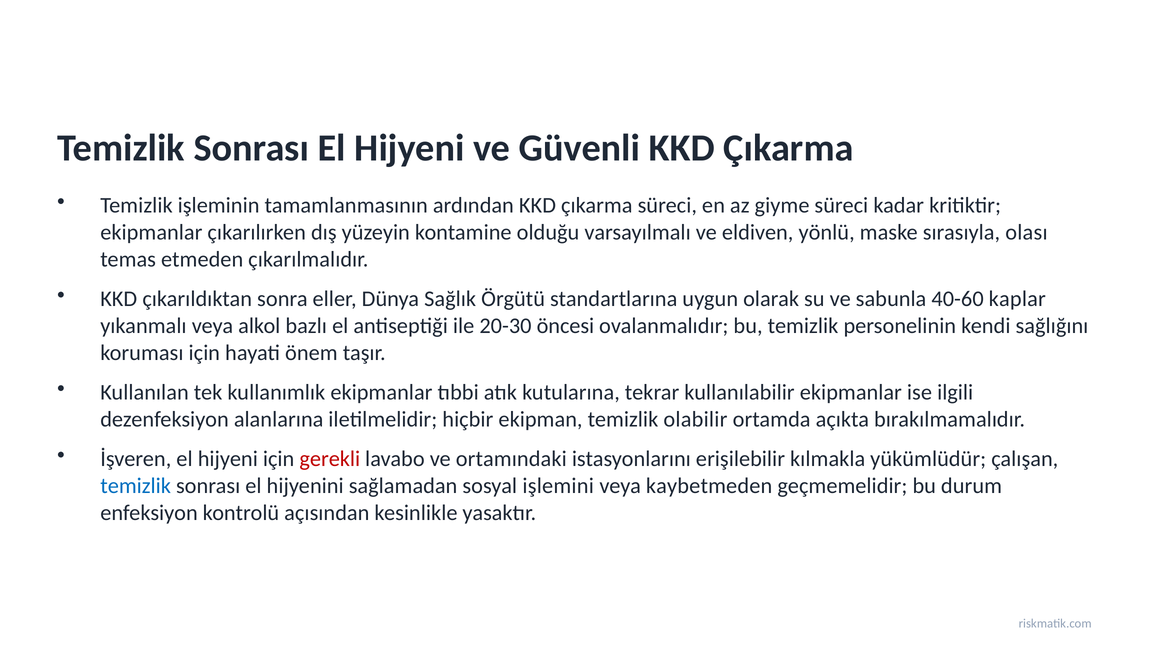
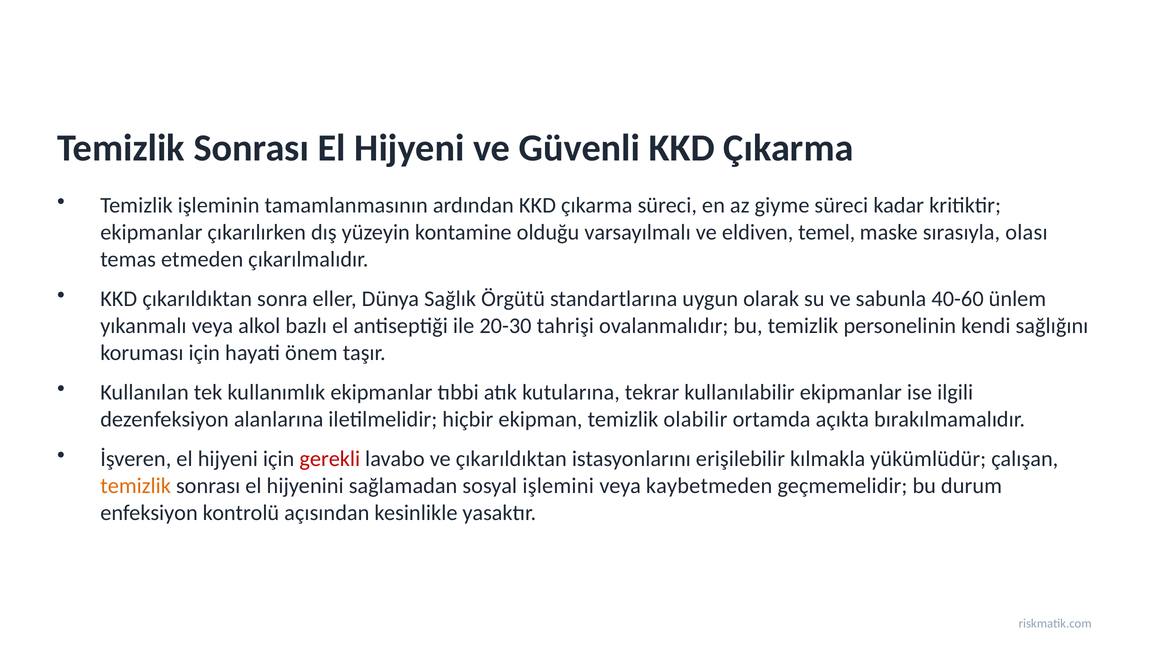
yönlü: yönlü -> temel (827, 232)
kaplar: kaplar -> ünlem (1017, 299)
öncesi: öncesi -> tahrişi (565, 326)
ve ortamındaki: ortamındaki -> çıkarıldıktan (511, 459)
temizlik colour: blue -> orange (136, 485)
